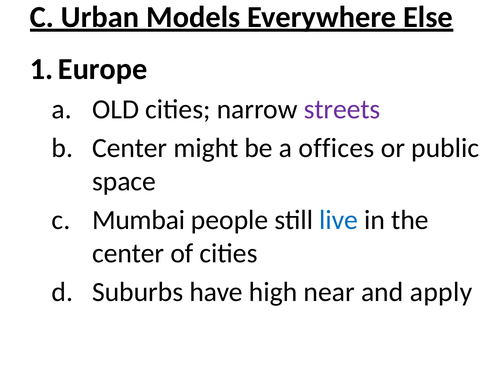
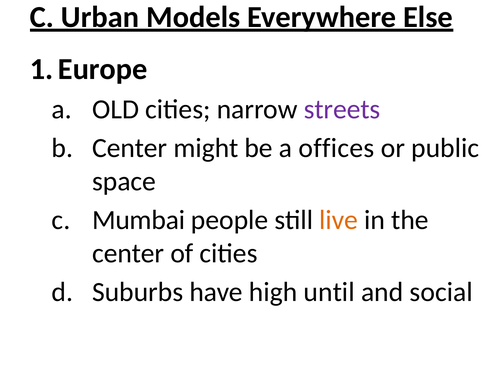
live colour: blue -> orange (339, 220)
near: near -> until (329, 292)
apply: apply -> social (441, 292)
